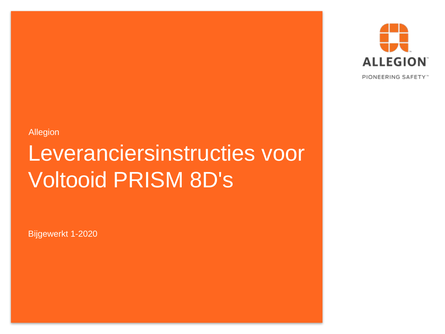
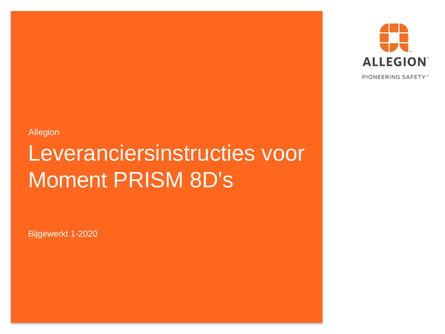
Voltooid: Voltooid -> Moment (68, 180)
